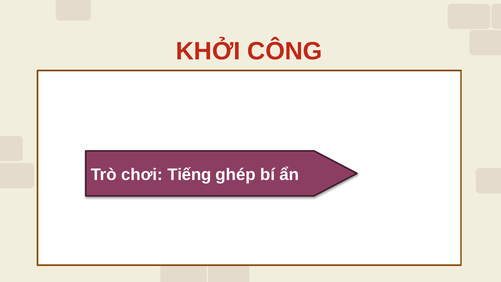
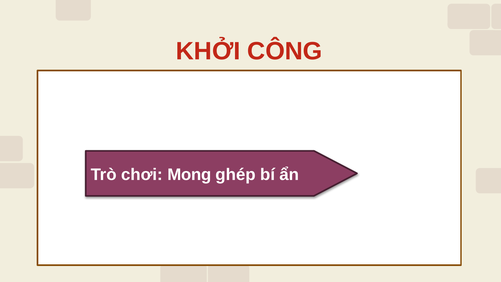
Tiếng: Tiếng -> Mong (189, 174)
